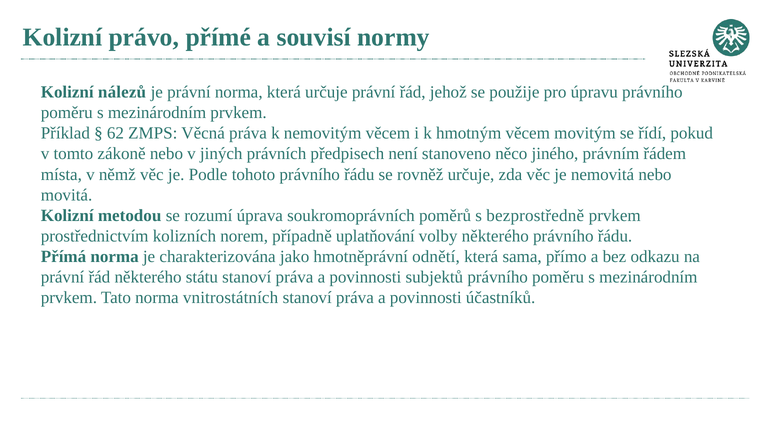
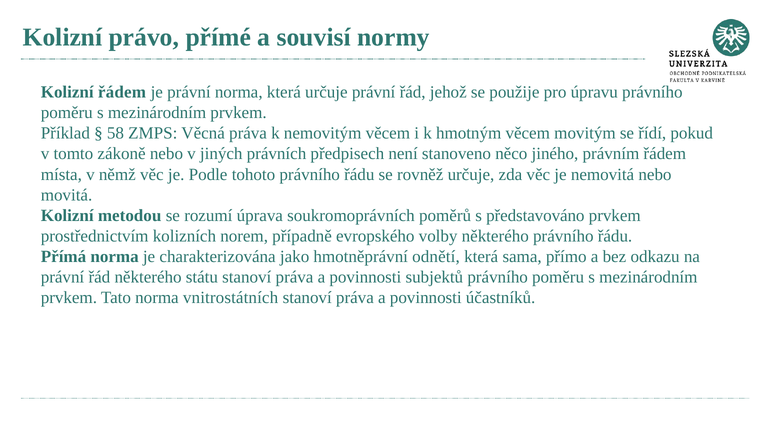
Kolizní nálezů: nálezů -> řádem (122, 92)
62: 62 -> 58 (115, 133)
bezprostředně: bezprostředně -> představováno (535, 215)
uplatňování: uplatňování -> evropského (375, 236)
